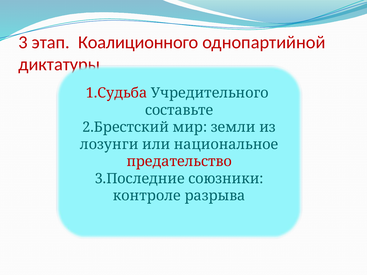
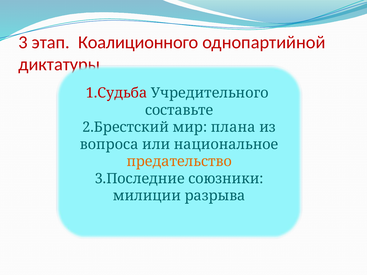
земли: земли -> плана (233, 127)
лозунги: лозунги -> вопроса (109, 144)
предательство colour: red -> orange (179, 162)
контроле: контроле -> милиции (147, 196)
